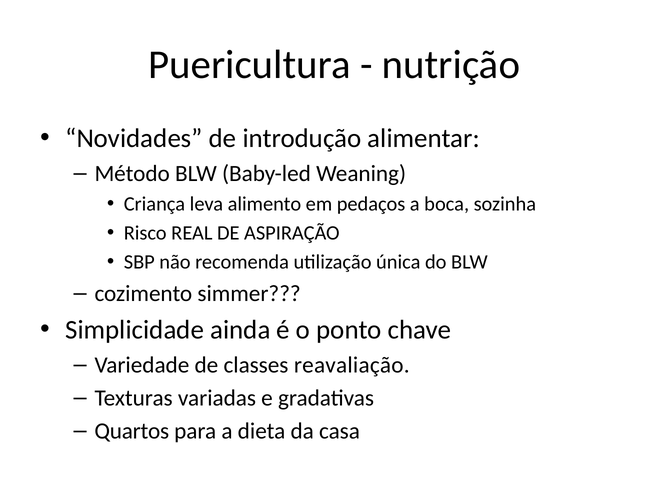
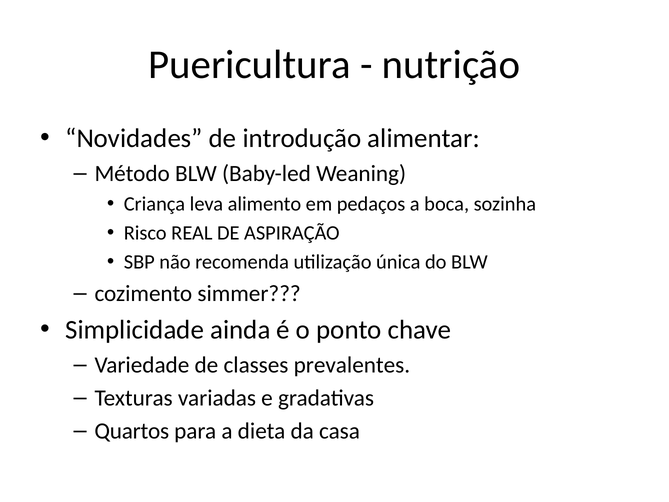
reavaliação: reavaliação -> prevalentes (352, 365)
